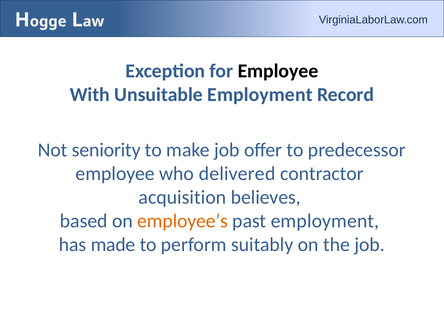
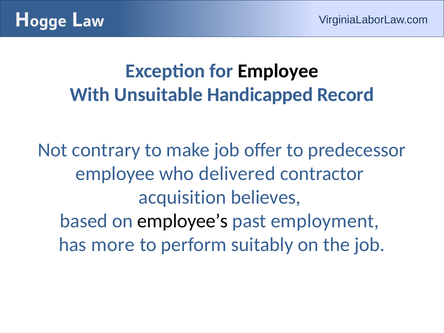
Unsuitable Employment: Employment -> Handicapped (260, 95)
seniority: seniority -> contrary (106, 150)
employee’s colour: orange -> black (183, 221)
made: made -> more (113, 245)
